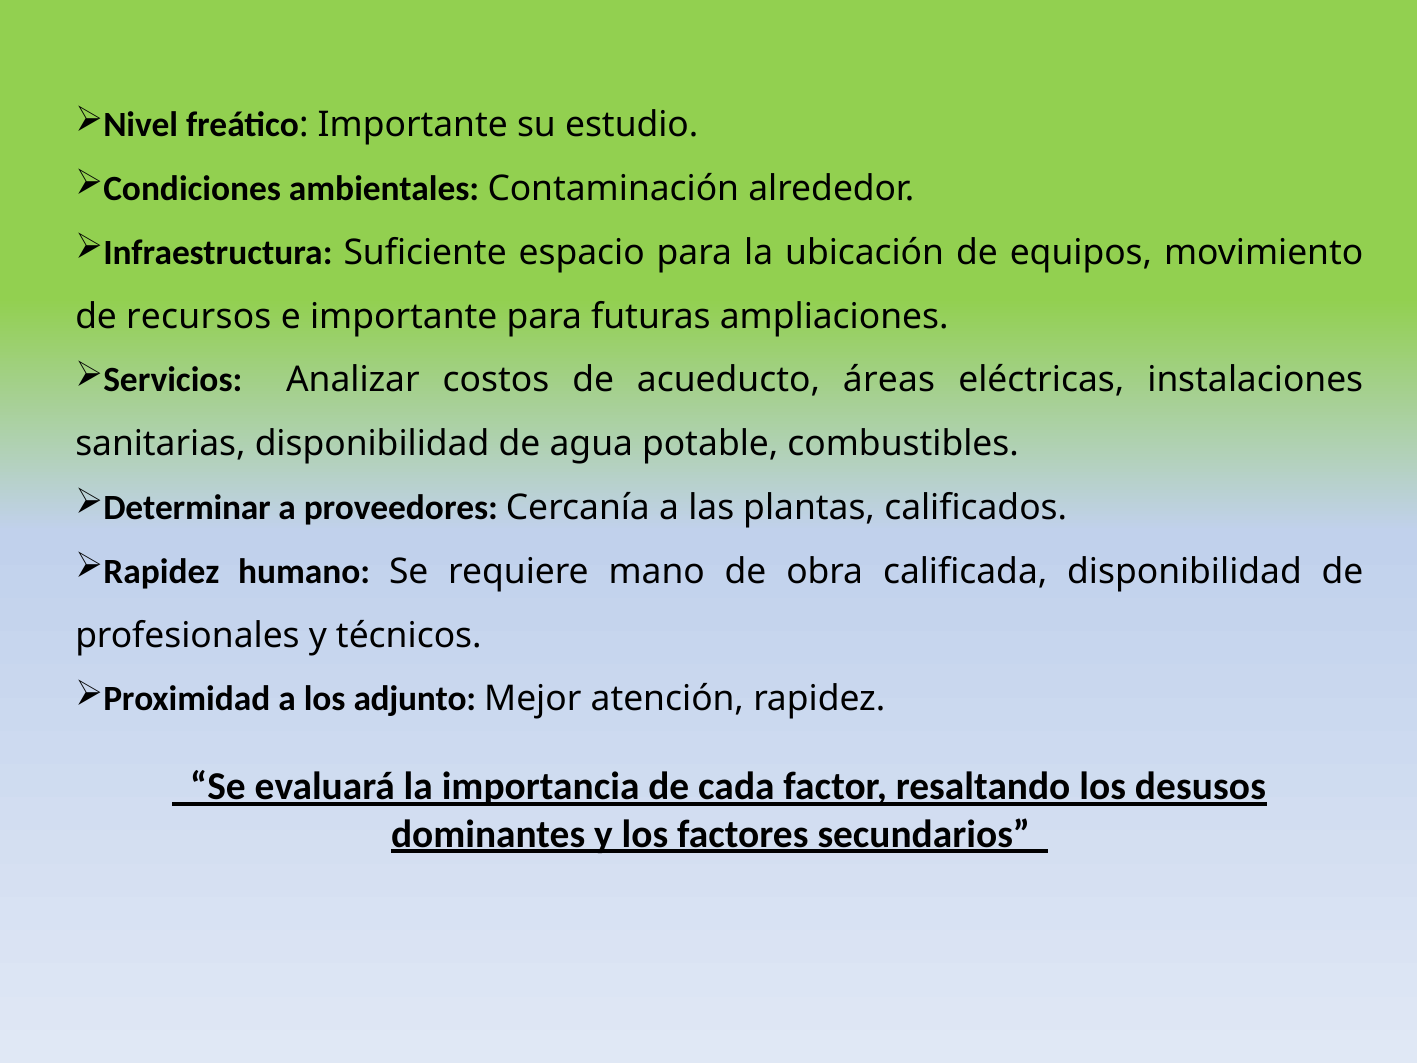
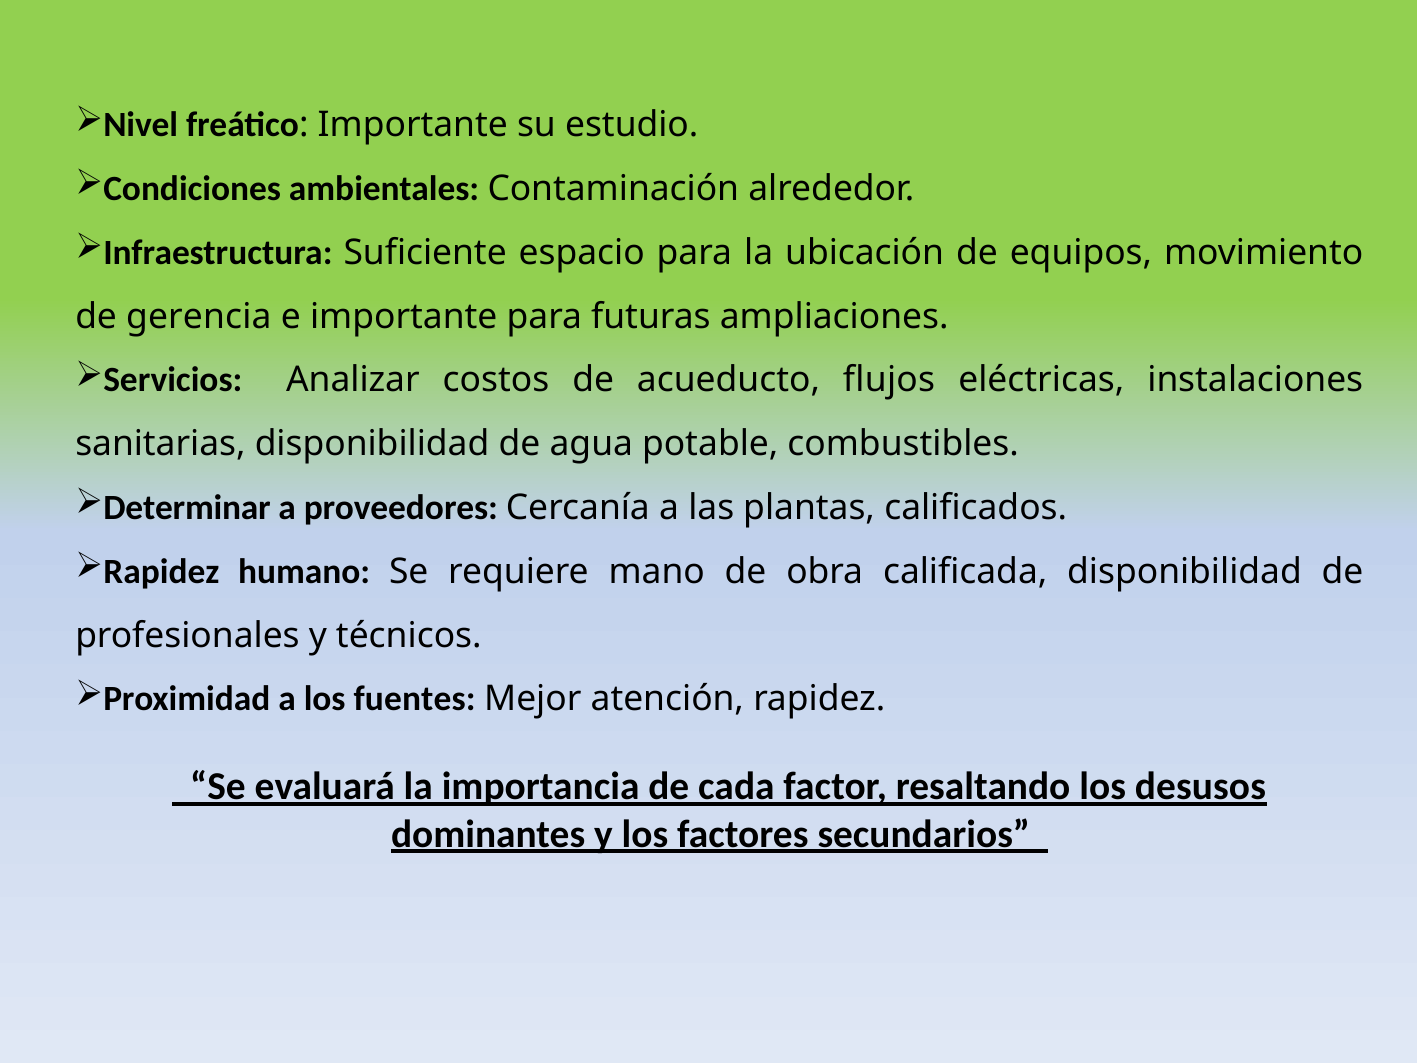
recursos: recursos -> gerencia (199, 316)
áreas: áreas -> flujos (889, 380)
adjunto: adjunto -> fuentes (415, 699)
